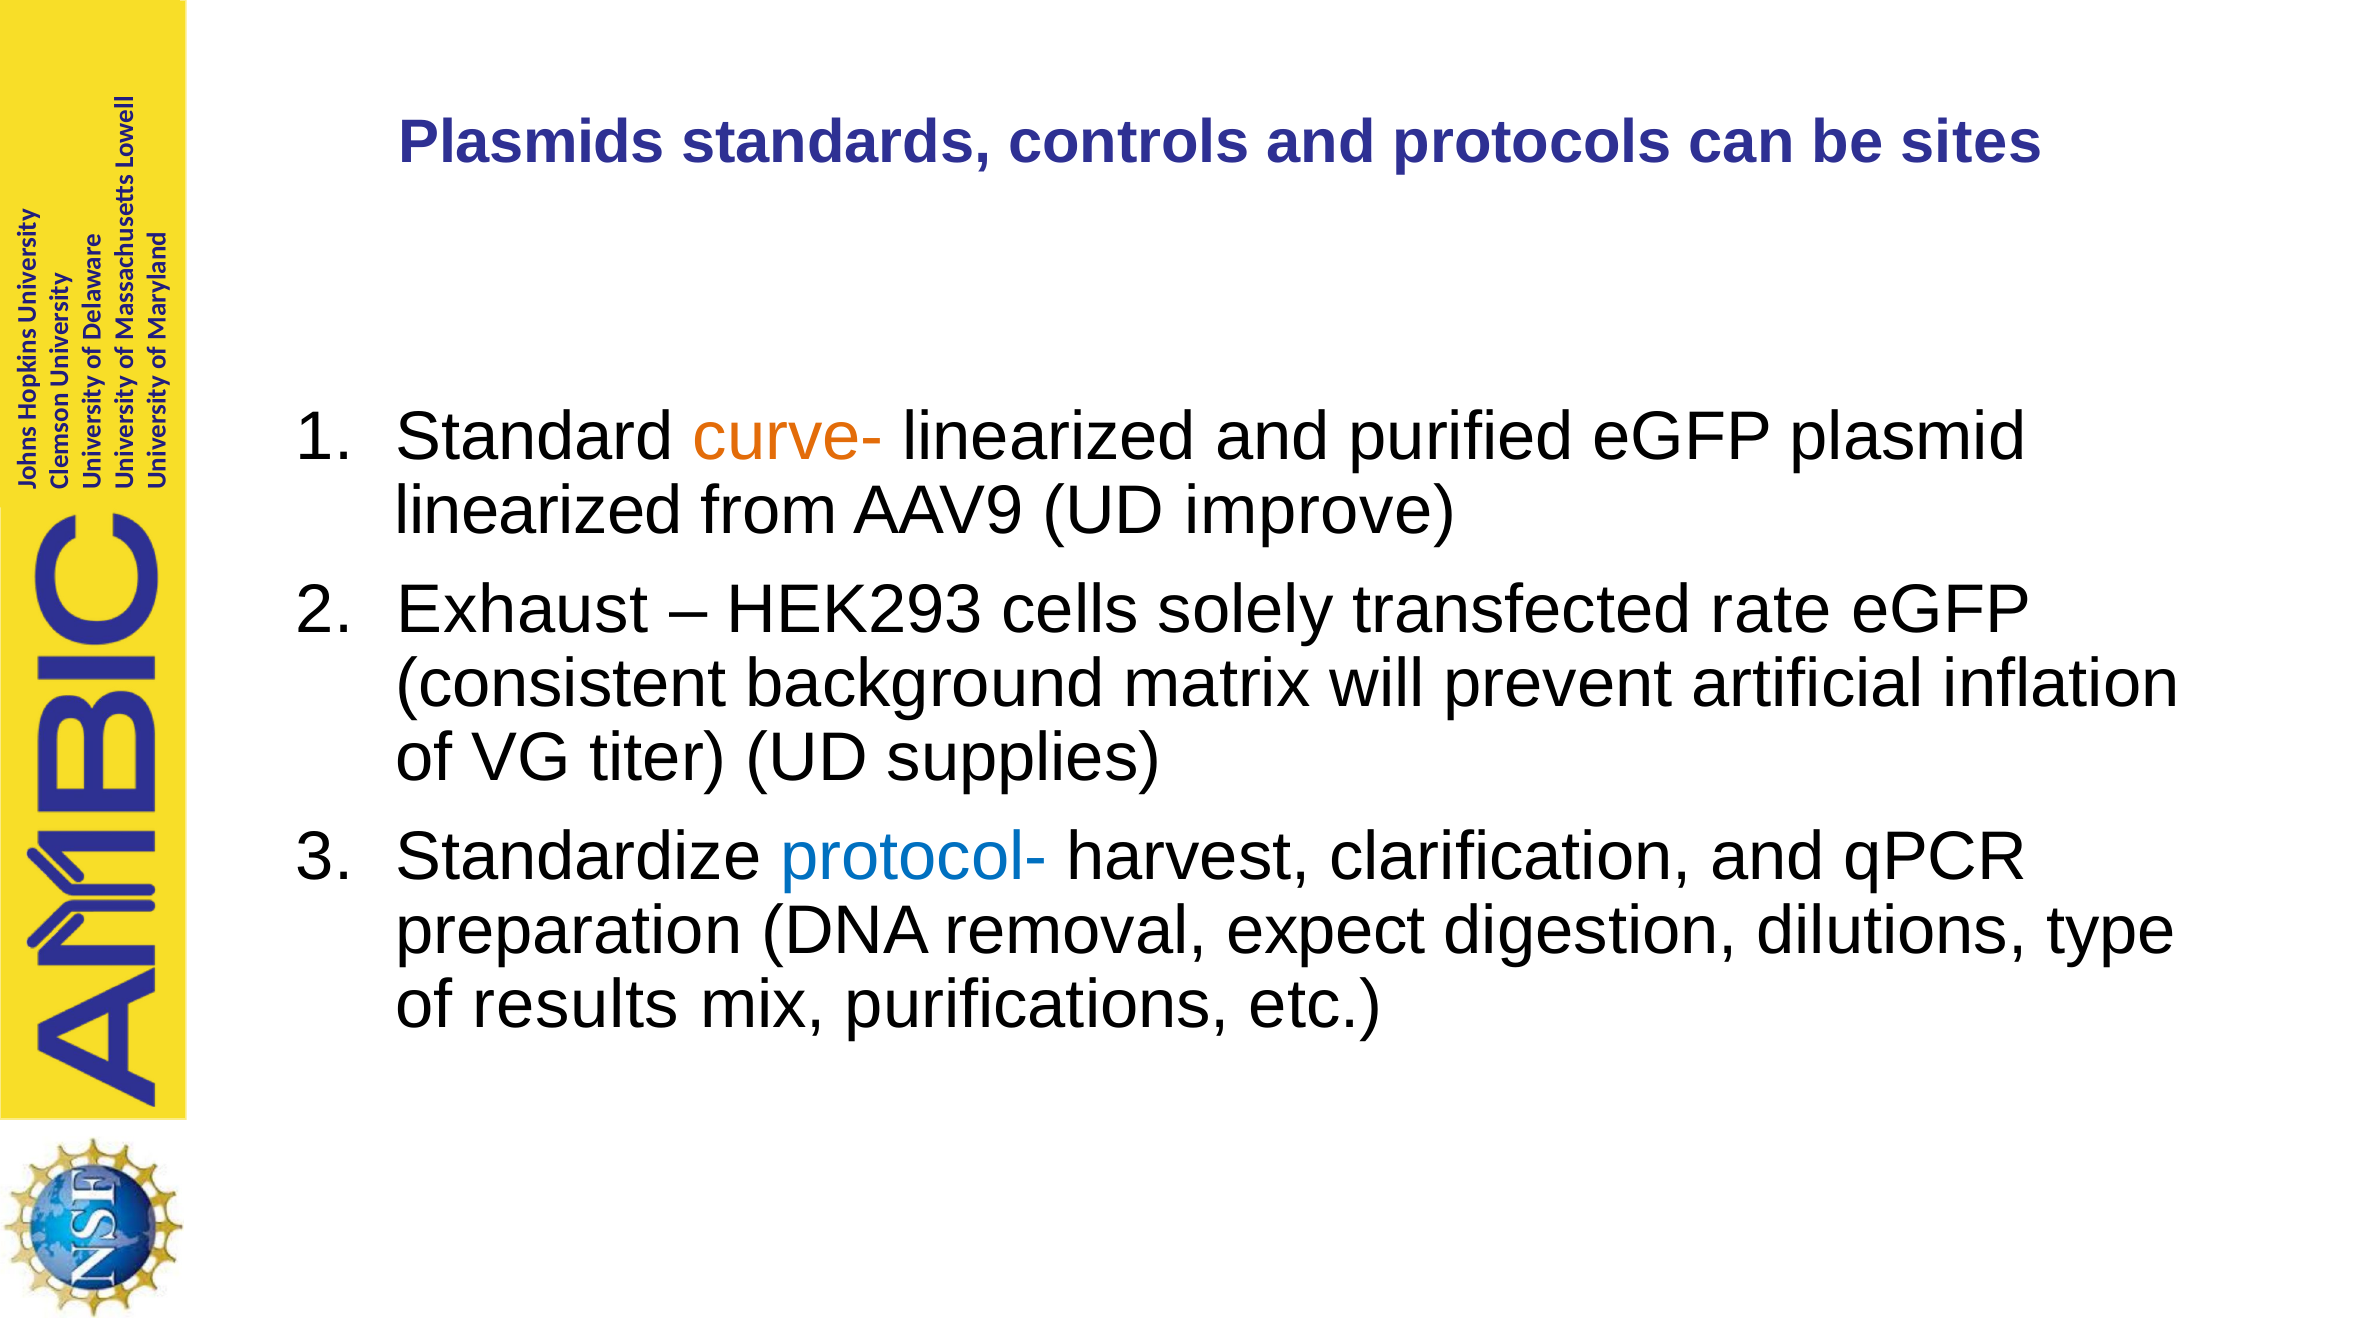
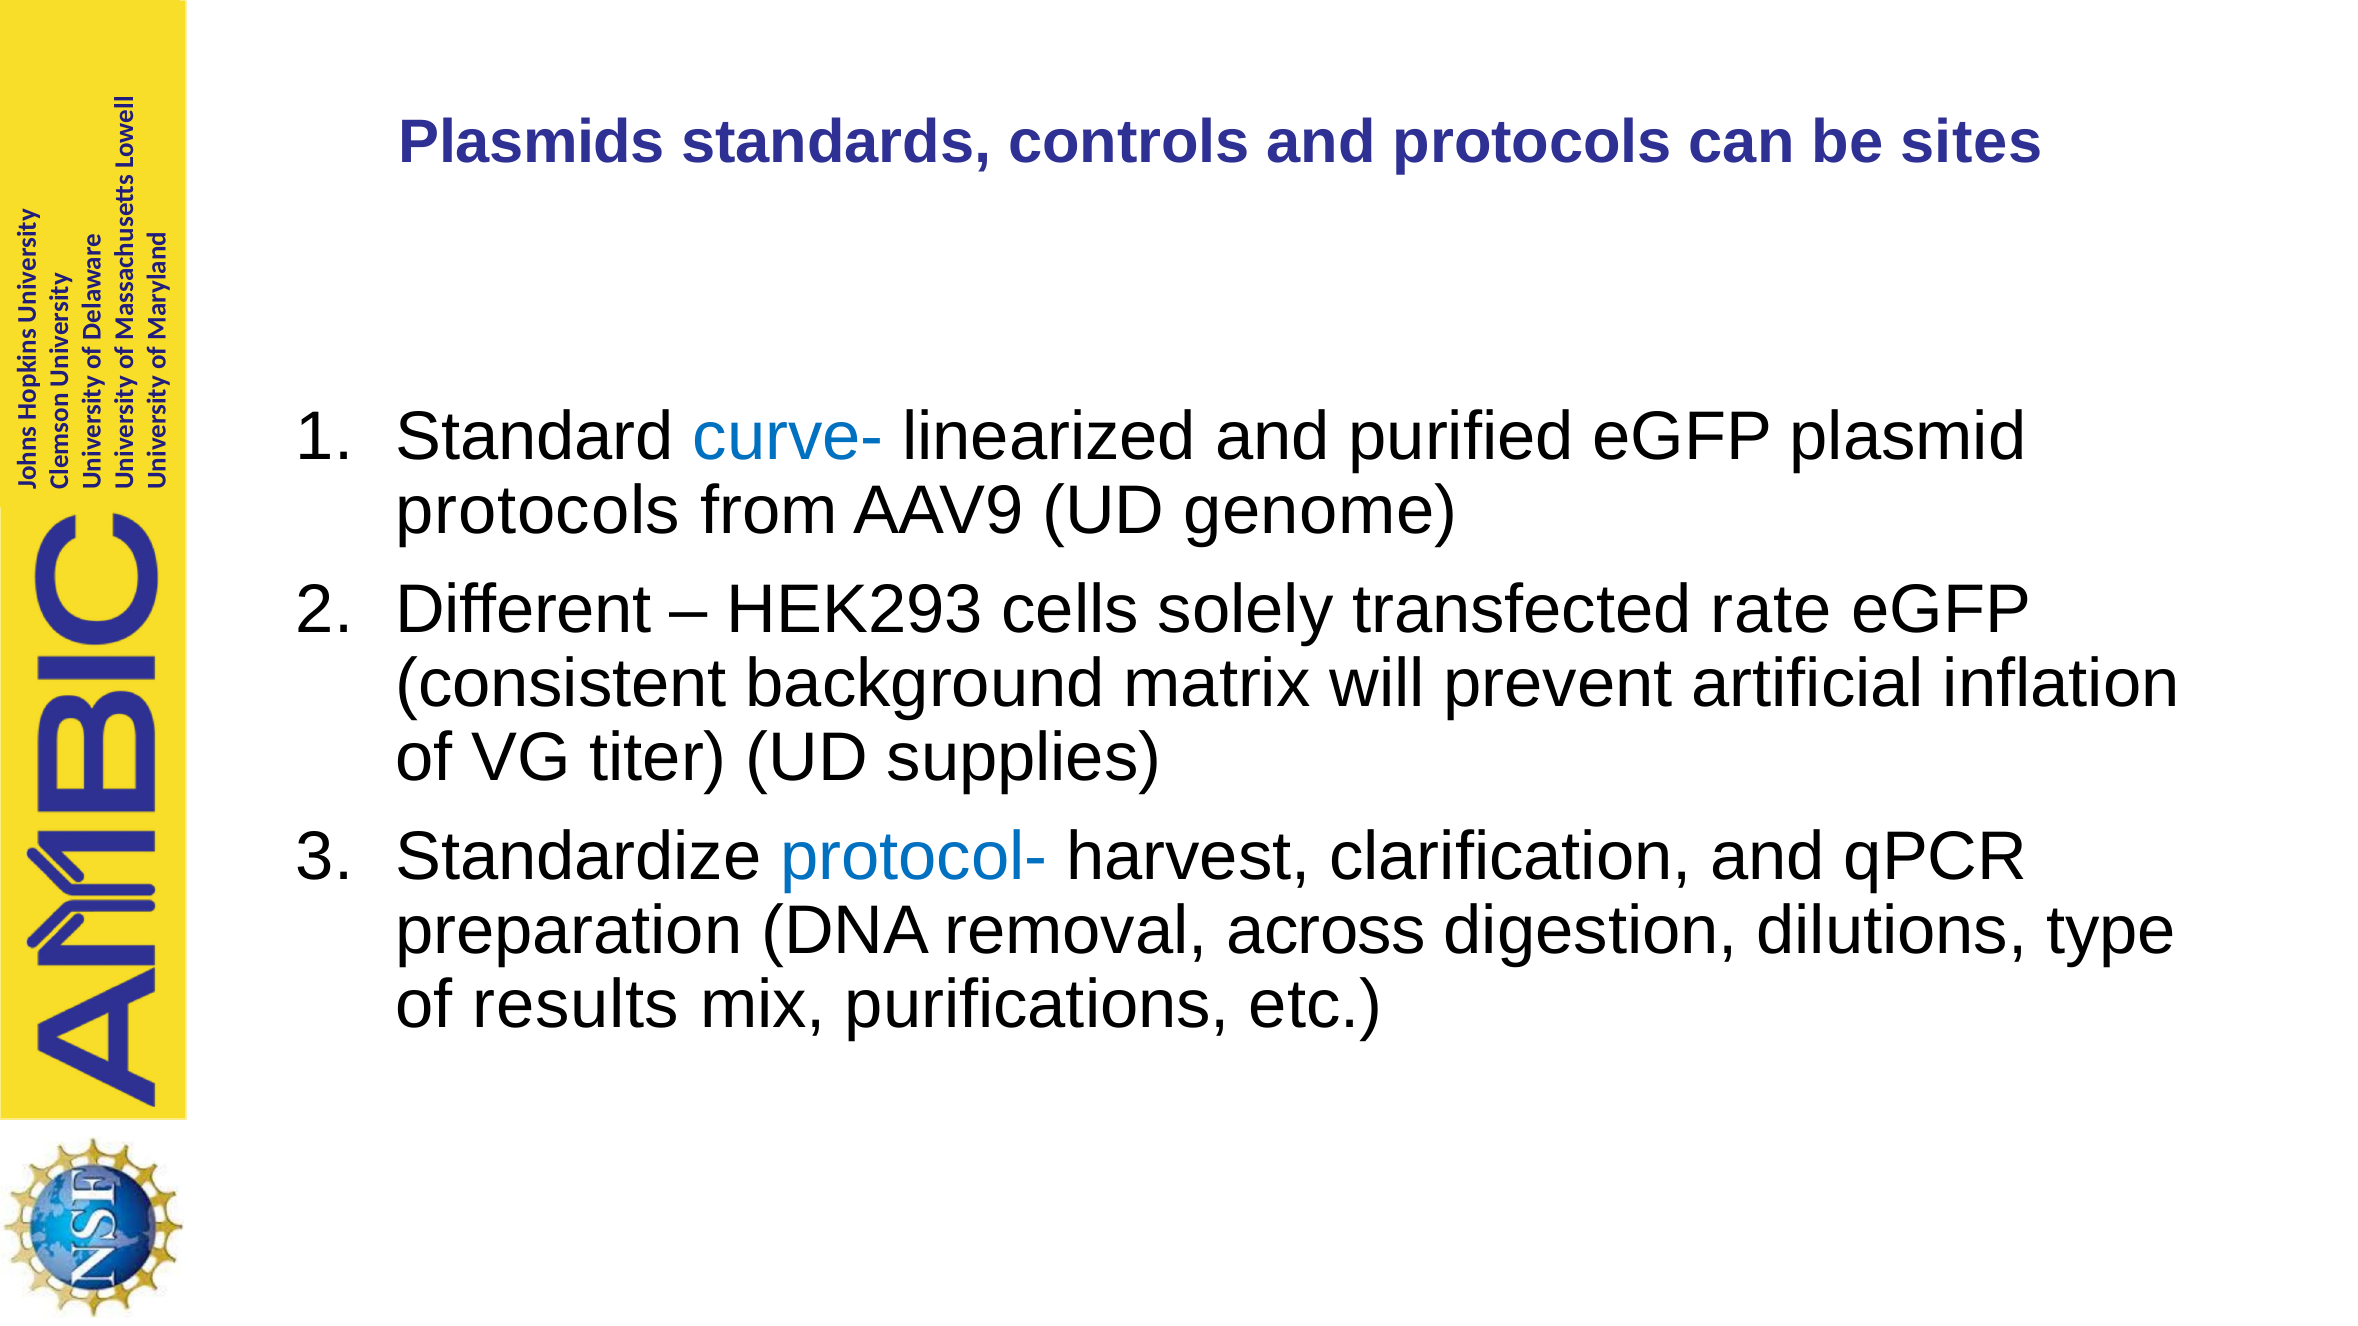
curve- colour: orange -> blue (788, 437)
linearized: linearized -> protocols (538, 511)
improve: improve -> genome (1321, 511)
Exhaust: Exhaust -> Different (523, 610)
expect: expect -> across (1326, 931)
